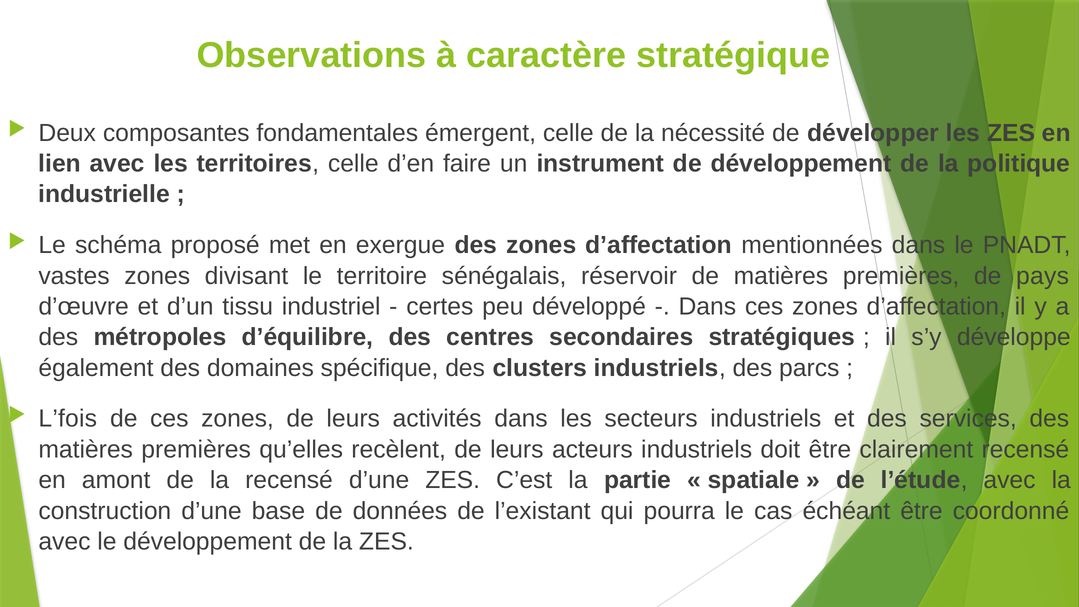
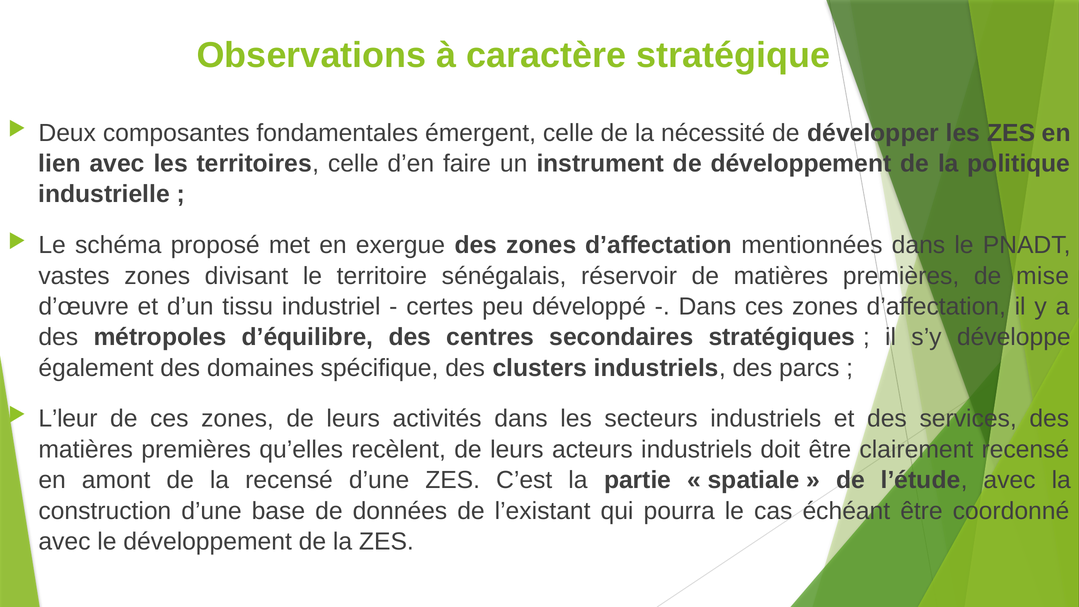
pays: pays -> mise (1043, 276)
L’fois: L’fois -> L’leur (68, 419)
